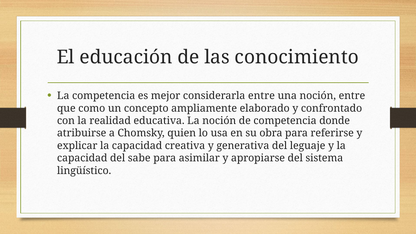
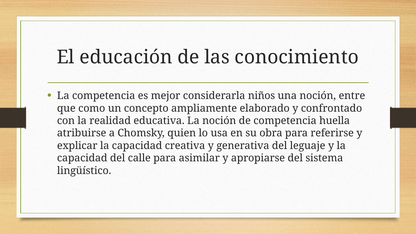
considerarla entre: entre -> niños (262, 96)
donde: donde -> huella (335, 121)
sabe: sabe -> calle (139, 158)
